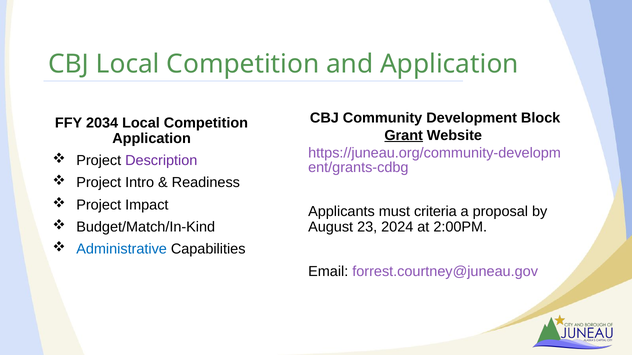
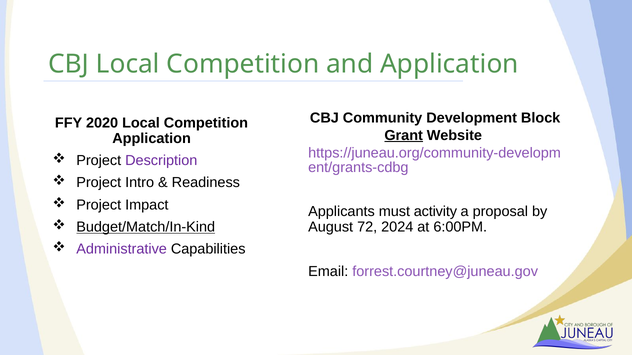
2034: 2034 -> 2020 (102, 123)
criteria: criteria -> activity (435, 212)
Budget/Match/In-Kind underline: none -> present (146, 227)
23: 23 -> 72 (367, 227)
2:00PM: 2:00PM -> 6:00PM (460, 227)
Administrative colour: blue -> purple (122, 250)
